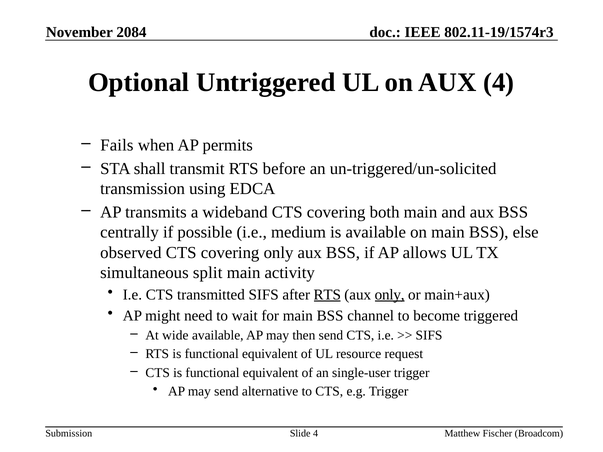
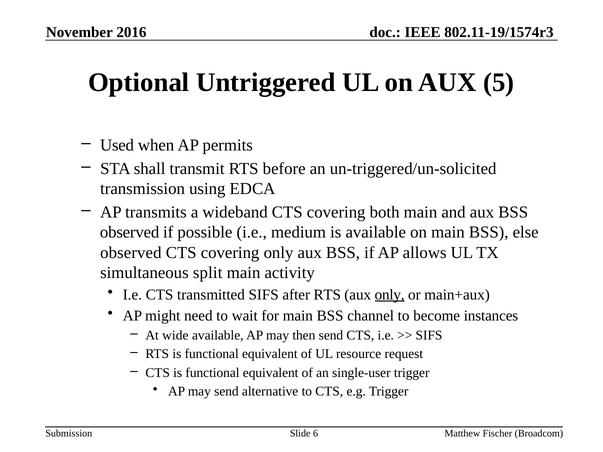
2084: 2084 -> 2016 (131, 32)
AUX 4: 4 -> 5 (499, 82)
Fails: Fails -> Used (117, 145)
centrally: centrally -> observed (130, 233)
RTS underline: present -> none (327, 295)
triggered: triggered -> instances (491, 316)
Slide 4: 4 -> 6 (316, 434)
